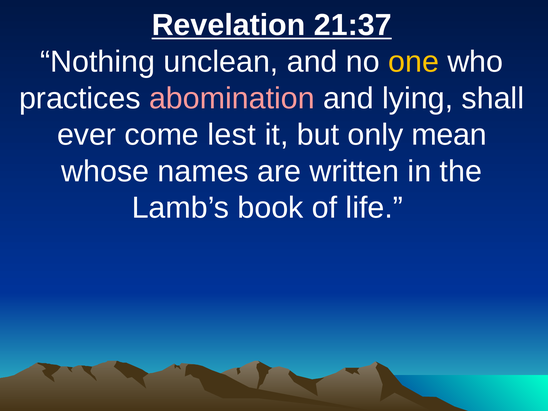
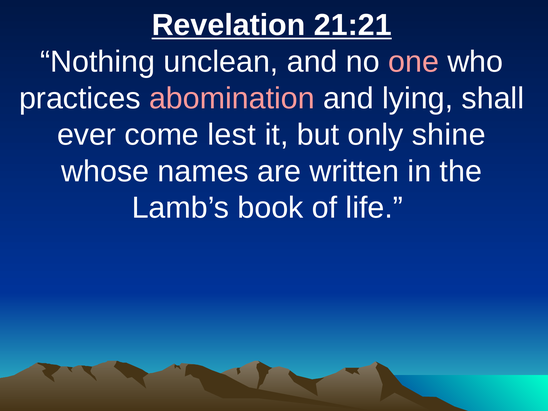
21:37: 21:37 -> 21:21 (353, 25)
one colour: yellow -> pink (414, 62)
mean: mean -> shine (449, 135)
